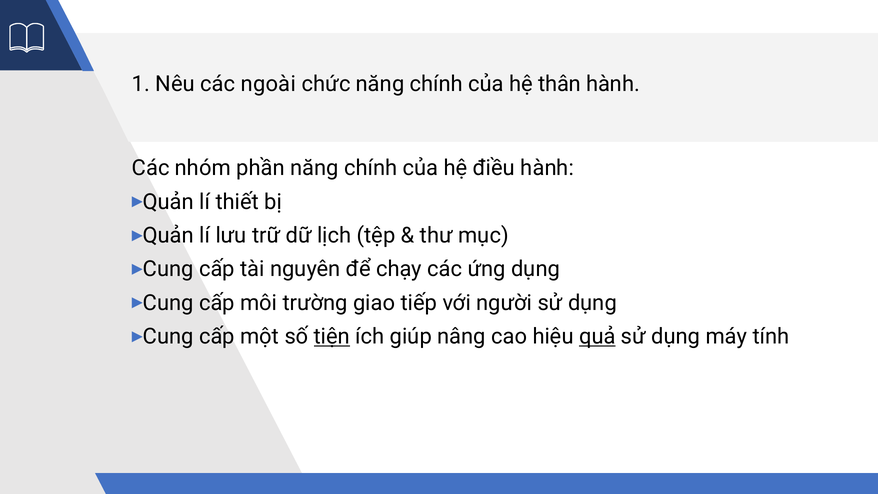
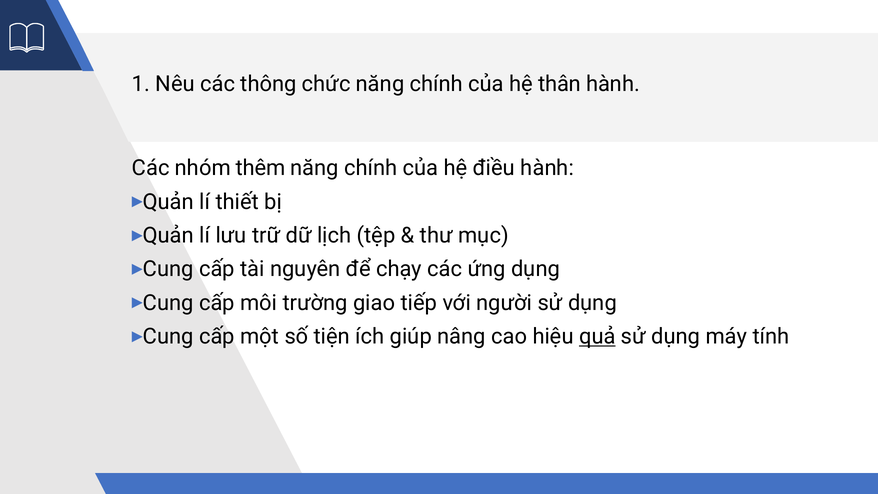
ngoài: ngoài -> thông (268, 84)
phần: phần -> thêm (261, 168)
tiện underline: present -> none (332, 336)
